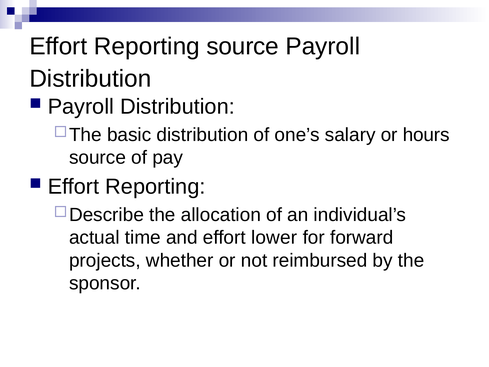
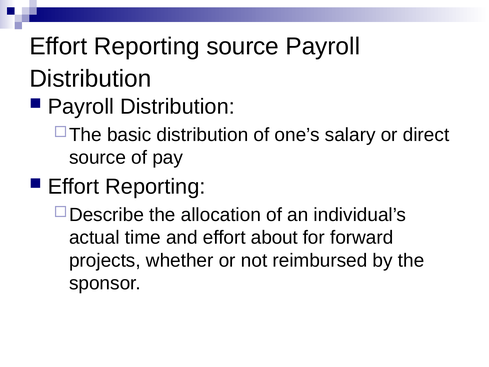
hours: hours -> direct (426, 135)
lower: lower -> about (274, 237)
